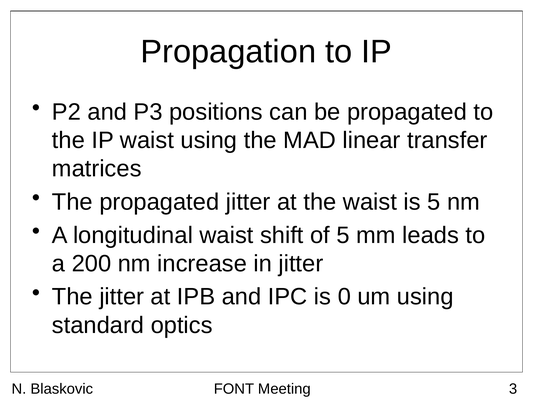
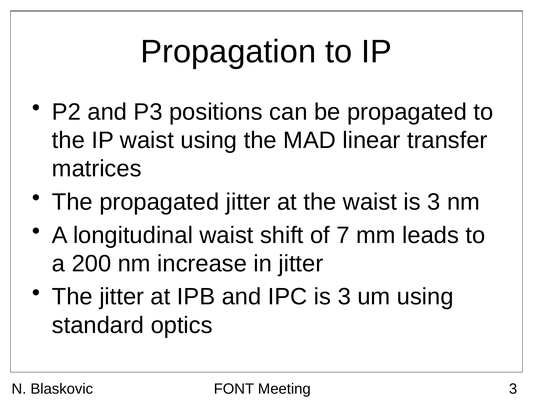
waist is 5: 5 -> 3 (434, 202)
of 5: 5 -> 7 (343, 235)
IPC is 0: 0 -> 3 (344, 297)
